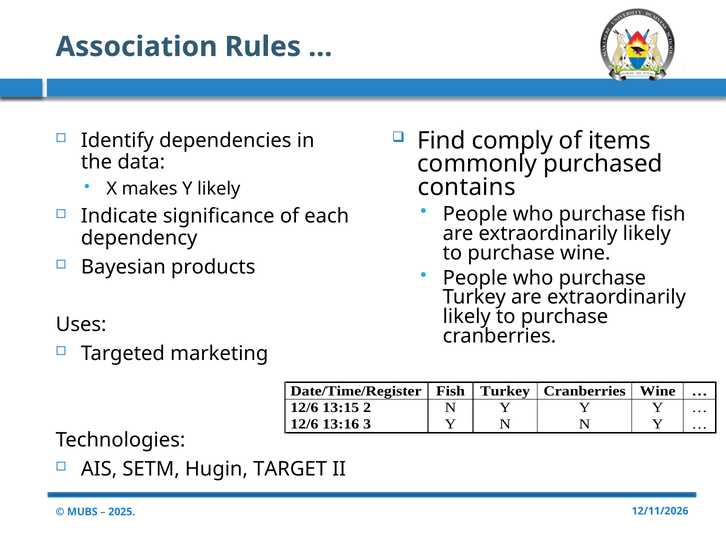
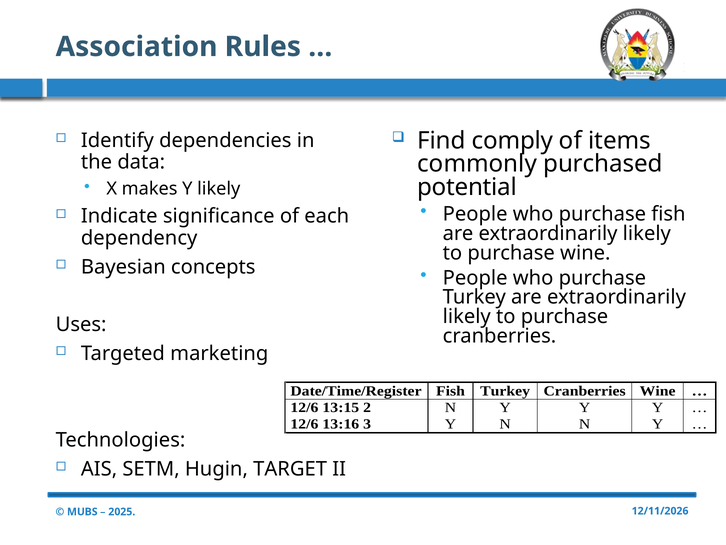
contains: contains -> potential (467, 187)
products: products -> concepts (213, 267)
